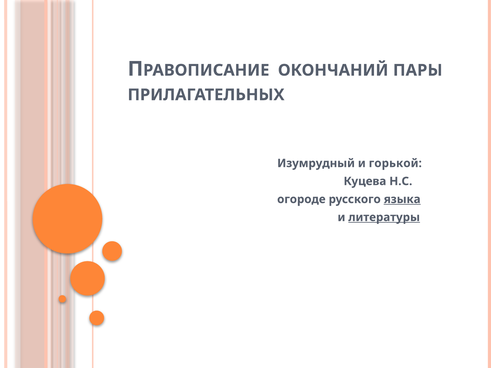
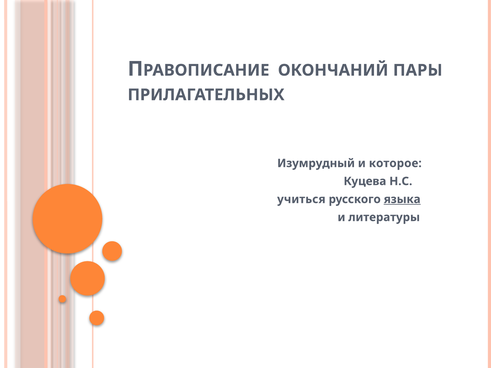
горькой: горькой -> которое (395, 163)
огороде: огороде -> учиться (301, 199)
литературы underline: present -> none (384, 217)
